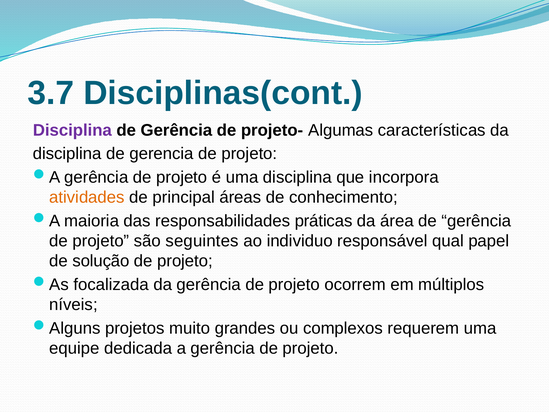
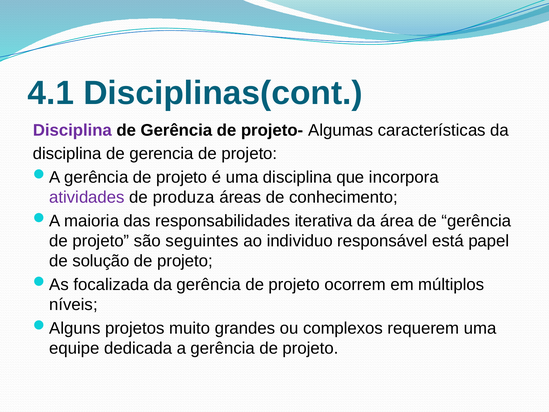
3.7: 3.7 -> 4.1 (51, 93)
atividades colour: orange -> purple (87, 197)
principal: principal -> produza (184, 197)
práticas: práticas -> iterativa (324, 221)
qual: qual -> está (448, 241)
